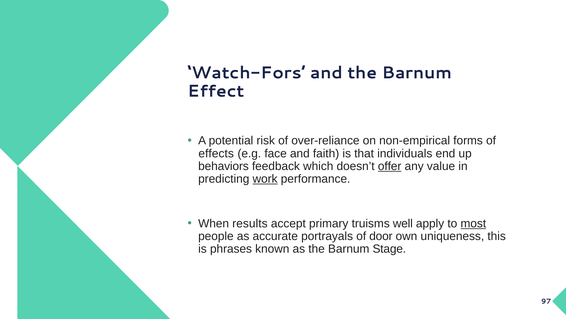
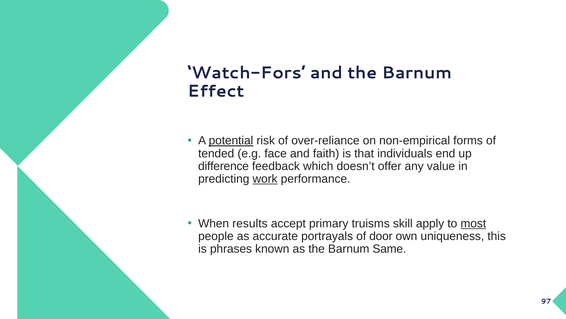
potential underline: none -> present (231, 140)
effects: effects -> tended (216, 153)
behaviors: behaviors -> difference (224, 166)
offer underline: present -> none (390, 166)
well: well -> skill (403, 223)
Stage: Stage -> Same (389, 248)
